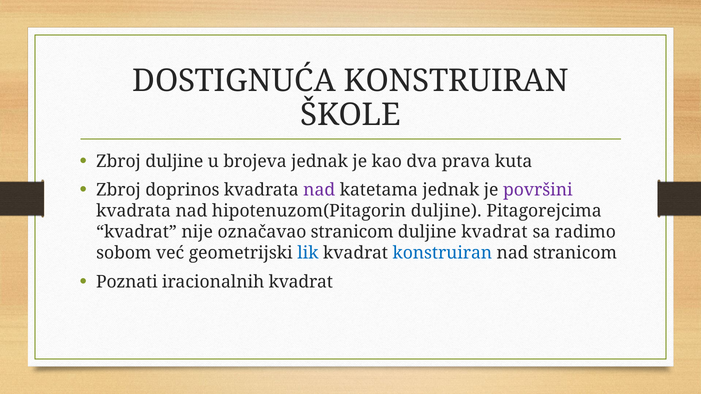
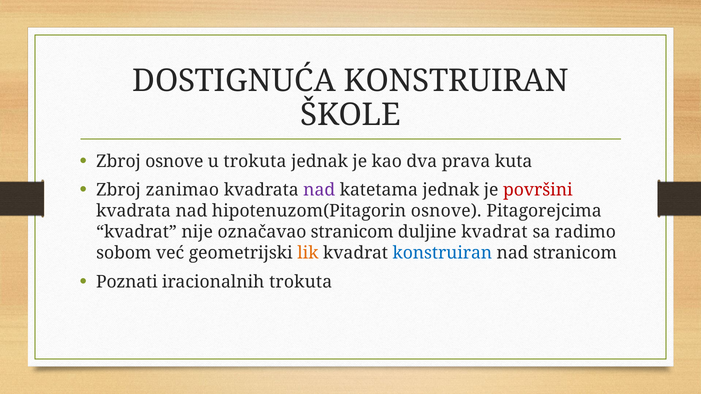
Zbroj duljine: duljine -> osnove (174, 161)
u brojeva: brojeva -> trokuta (255, 161)
doprinos: doprinos -> zanimao (182, 190)
površini colour: purple -> red (538, 190)
hipotenuzom(Pitagorin duljine: duljine -> osnove (446, 211)
lik colour: blue -> orange (308, 253)
iracionalnih kvadrat: kvadrat -> trokuta (301, 282)
